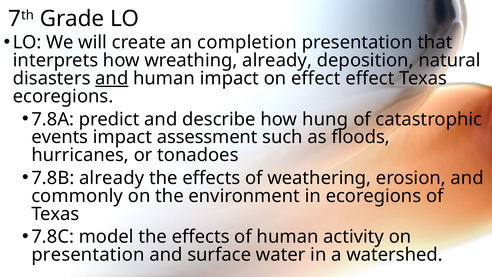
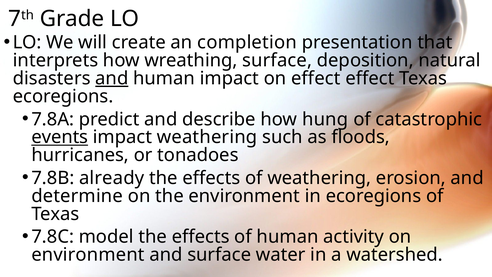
wreathing already: already -> surface (277, 60)
events underline: none -> present (60, 137)
impact assessment: assessment -> weathering (207, 137)
commonly: commonly -> determine (77, 196)
presentation: presentation -> environment (88, 255)
